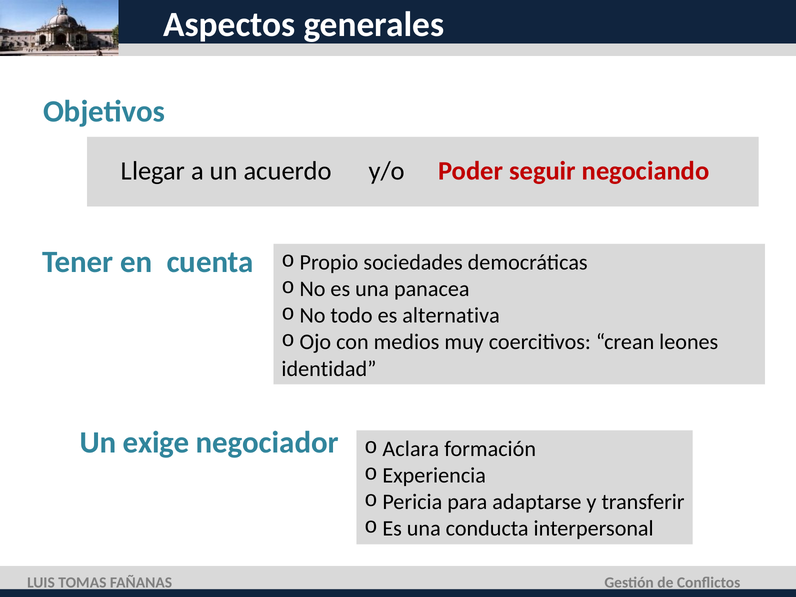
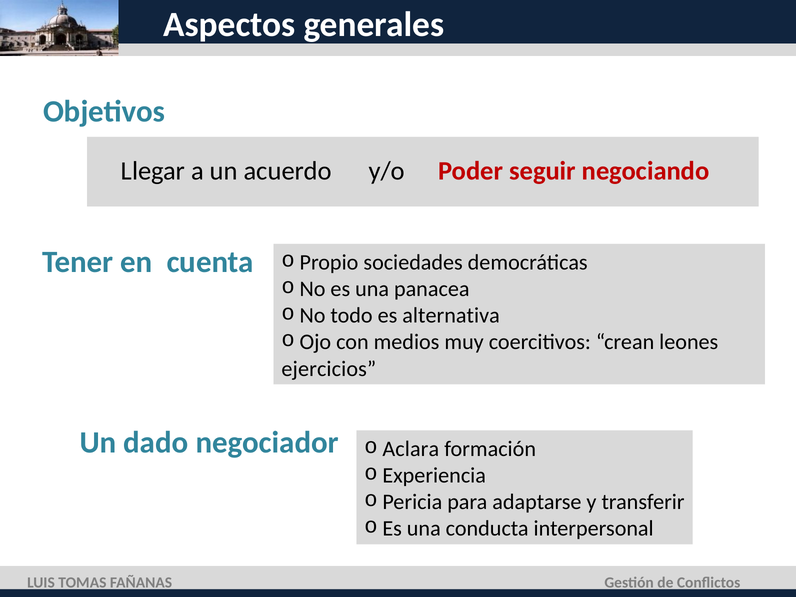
identidad: identidad -> ejercicios (329, 369)
exige: exige -> dado (156, 443)
